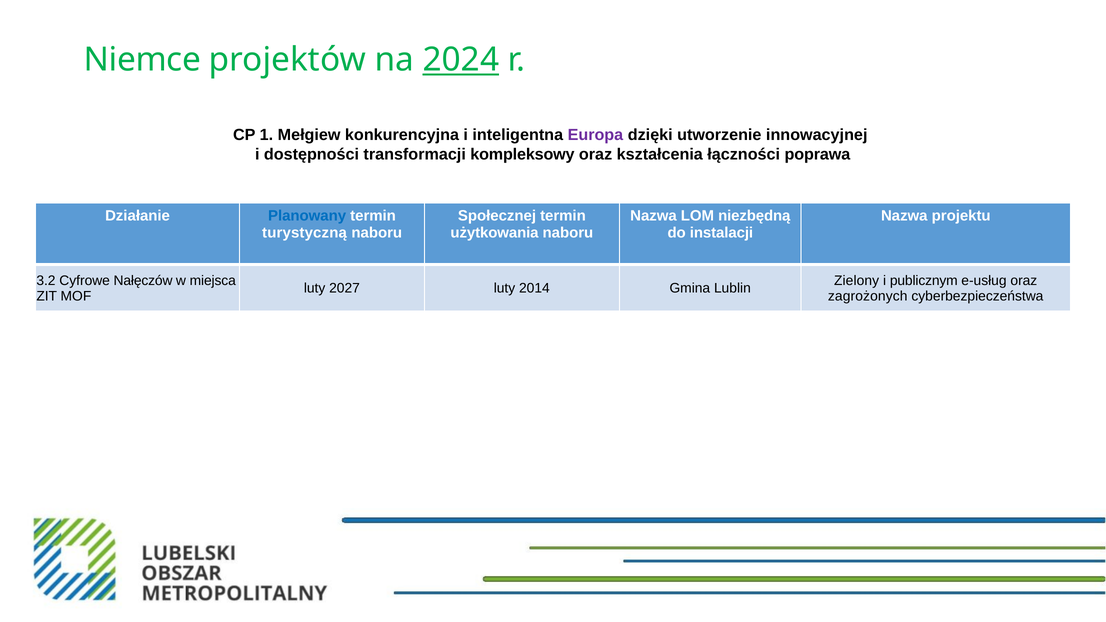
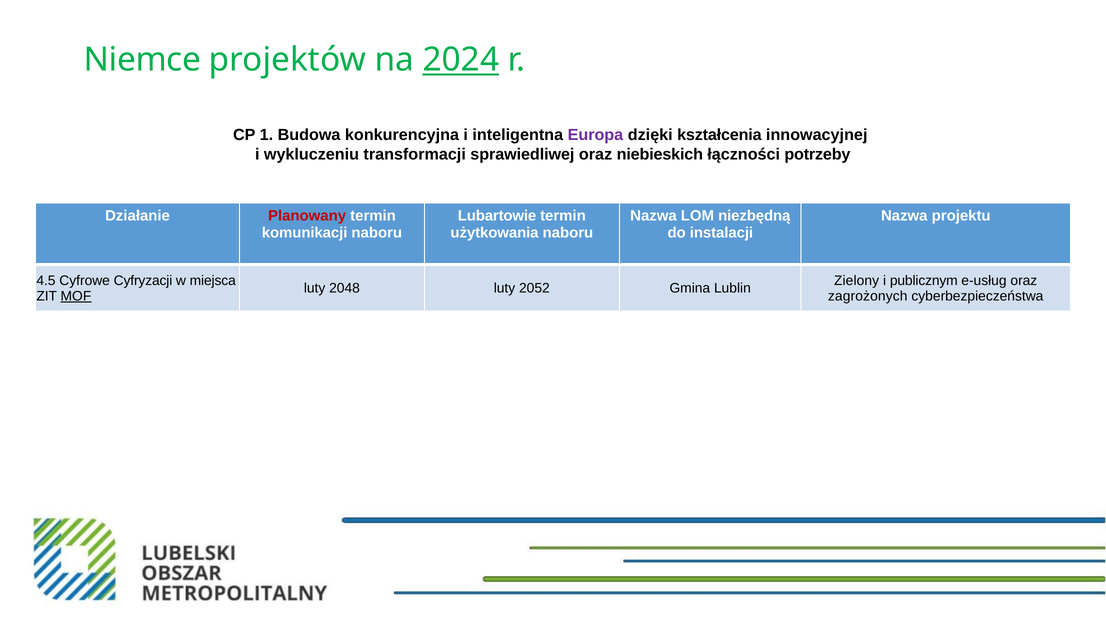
Mełgiew: Mełgiew -> Budowa (309, 135)
utworzenie: utworzenie -> kształcenia (719, 135)
dostępności: dostępności -> wykluczeniu (311, 154)
kompleksowy: kompleksowy -> sprawiedliwej (522, 154)
kształcenia: kształcenia -> niebieskich (660, 154)
poprawa: poprawa -> potrzeby (817, 154)
Planowany colour: blue -> red (307, 216)
Społecznej: Społecznej -> Lubartowie (497, 216)
turystyczną: turystyczną -> komunikacji (305, 233)
3.2: 3.2 -> 4.5 (46, 281)
Nałęczów: Nałęczów -> Cyfryzacji (143, 281)
2027: 2027 -> 2048 (345, 288)
2014: 2014 -> 2052 (534, 288)
MOF underline: none -> present (76, 296)
